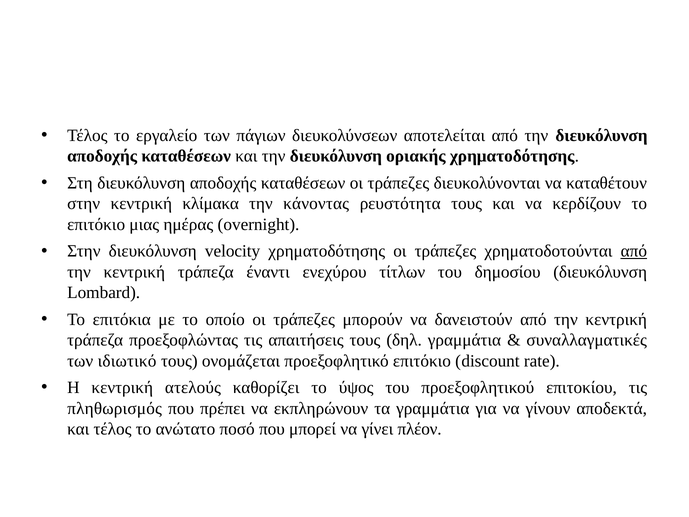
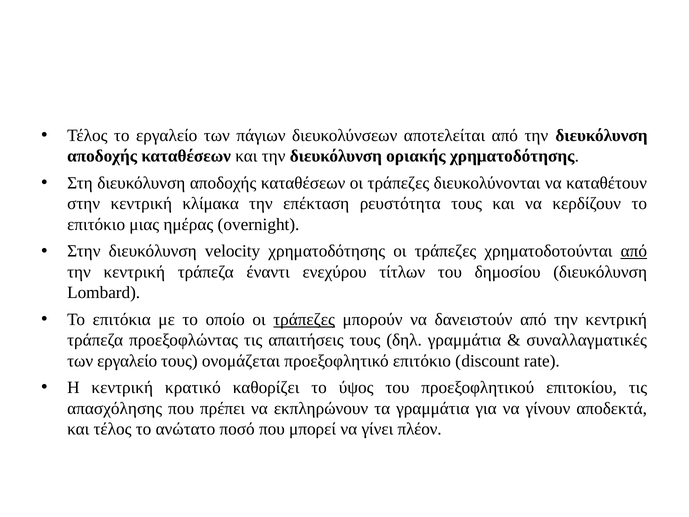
κάνοντας: κάνοντας -> επέκταση (316, 204)
τράπεζες underline: none -> present (304, 319)
των ιδιωτικό: ιδιωτικό -> εργαλείο (127, 361)
ατελούς: ατελούς -> κρατικό (193, 387)
πληθωρισμός: πληθωρισμός -> απασχόλησης (115, 408)
